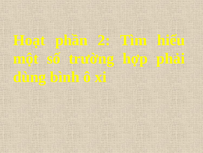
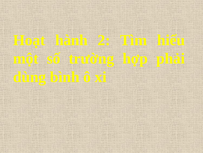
phần: phần -> hành (71, 40)
